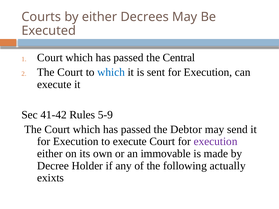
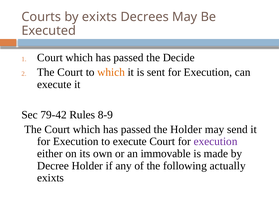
by either: either -> exixts (99, 17)
Central: Central -> Decide (179, 58)
which colour: blue -> orange (111, 72)
41-42: 41-42 -> 79-42 (54, 115)
5-9: 5-9 -> 8-9 (105, 115)
the Debtor: Debtor -> Holder (186, 130)
